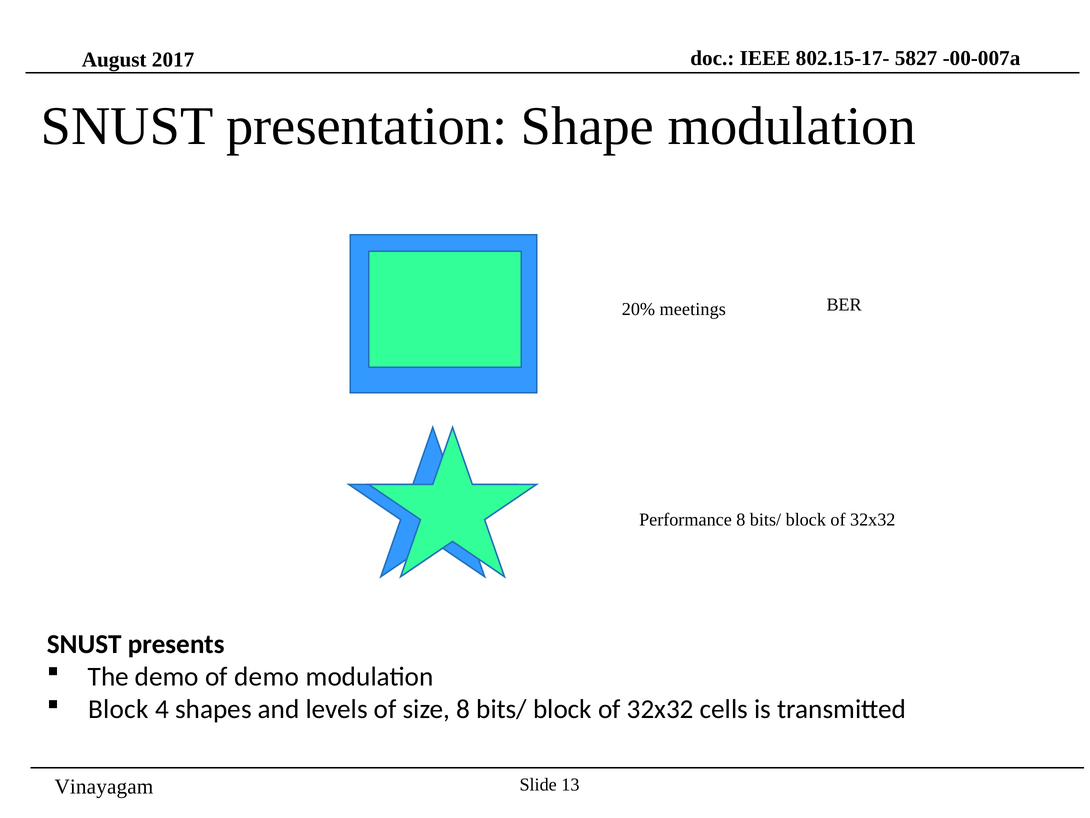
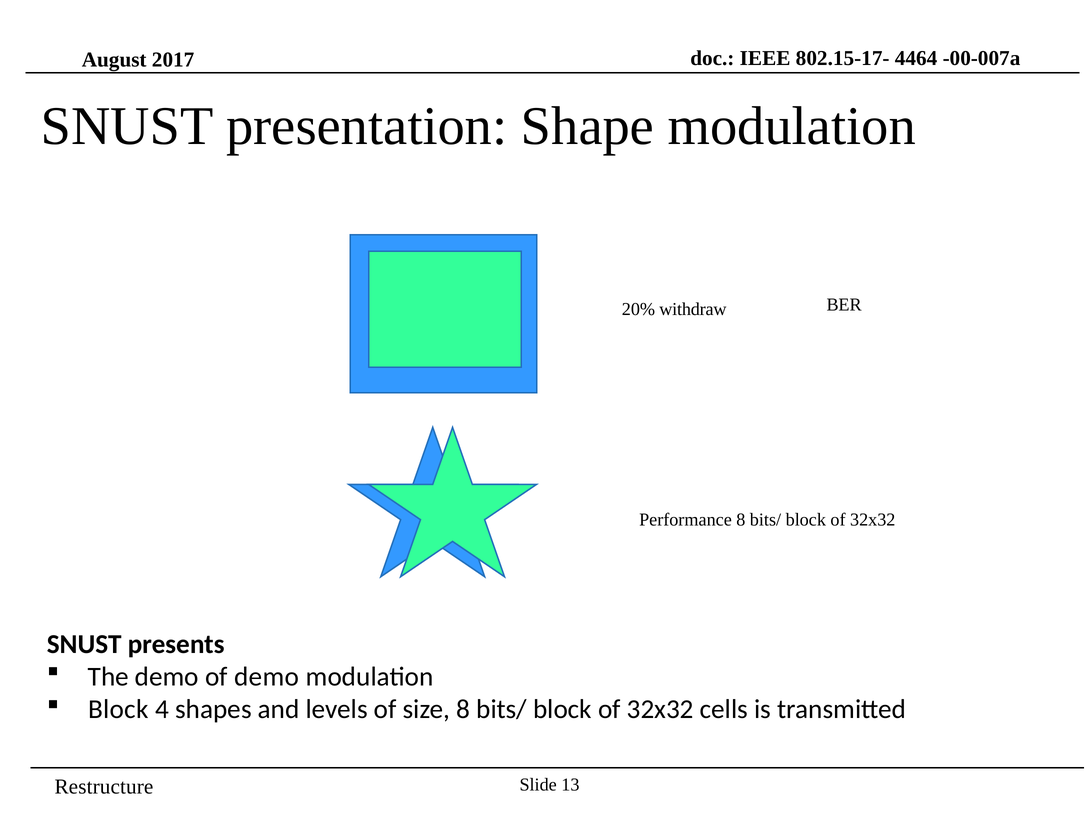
5827: 5827 -> 4464 (916, 58)
meetings: meetings -> withdraw (693, 309)
Vinayagam: Vinayagam -> Restructure (104, 787)
